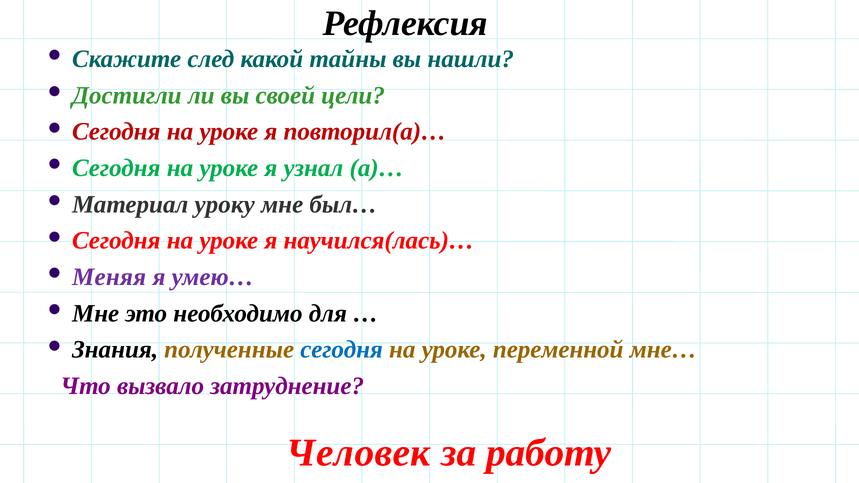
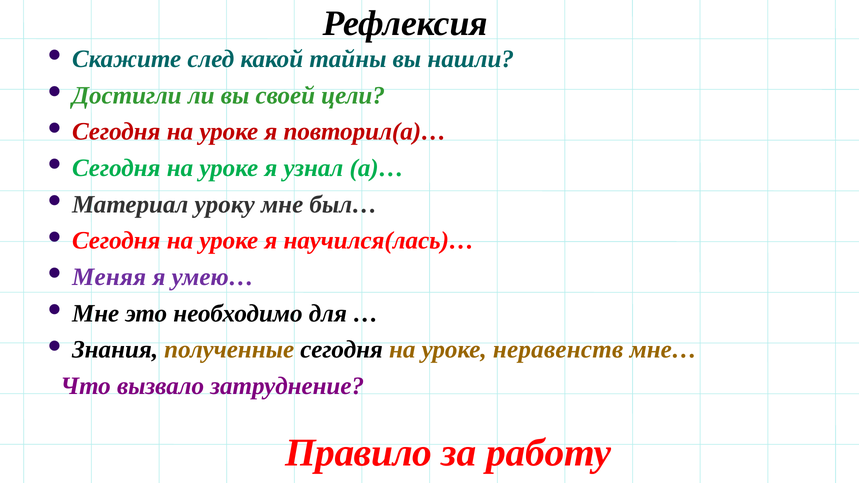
сегодня colour: blue -> black (342, 350)
переменной: переменной -> неравенств (558, 350)
Человек: Человек -> Правило (359, 453)
